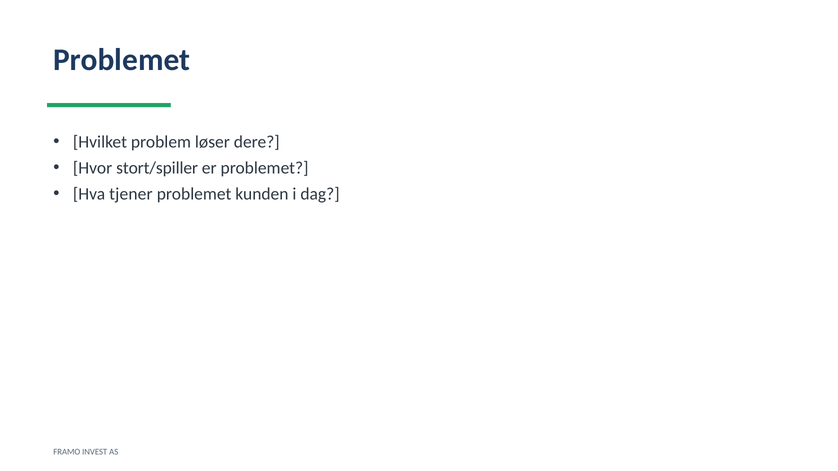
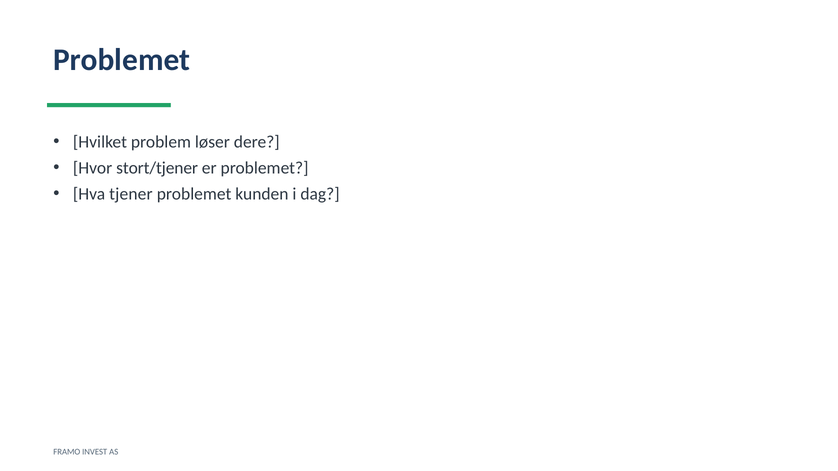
stort/spiller: stort/spiller -> stort/tjener (157, 168)
